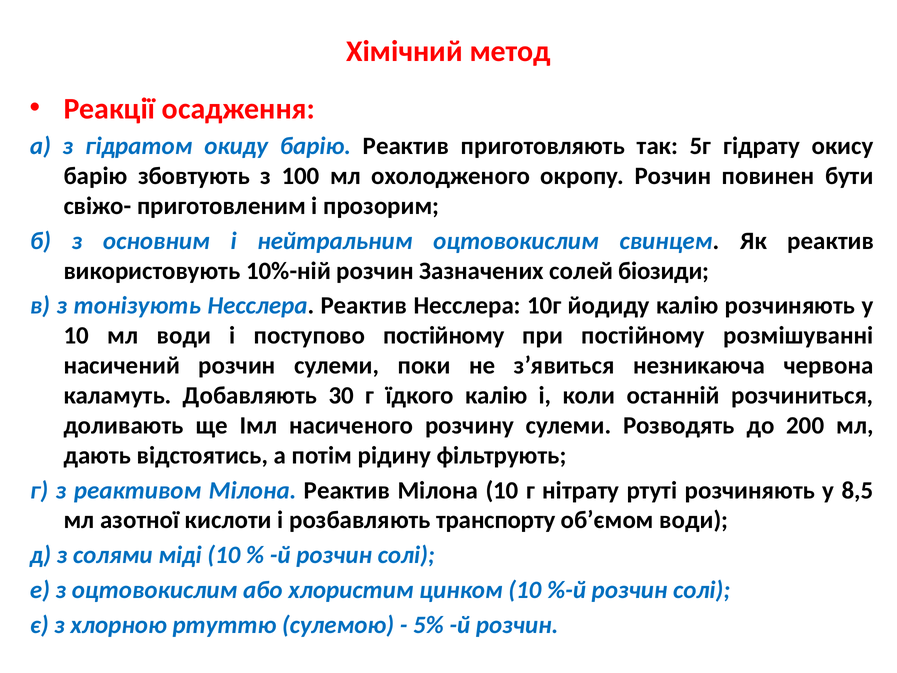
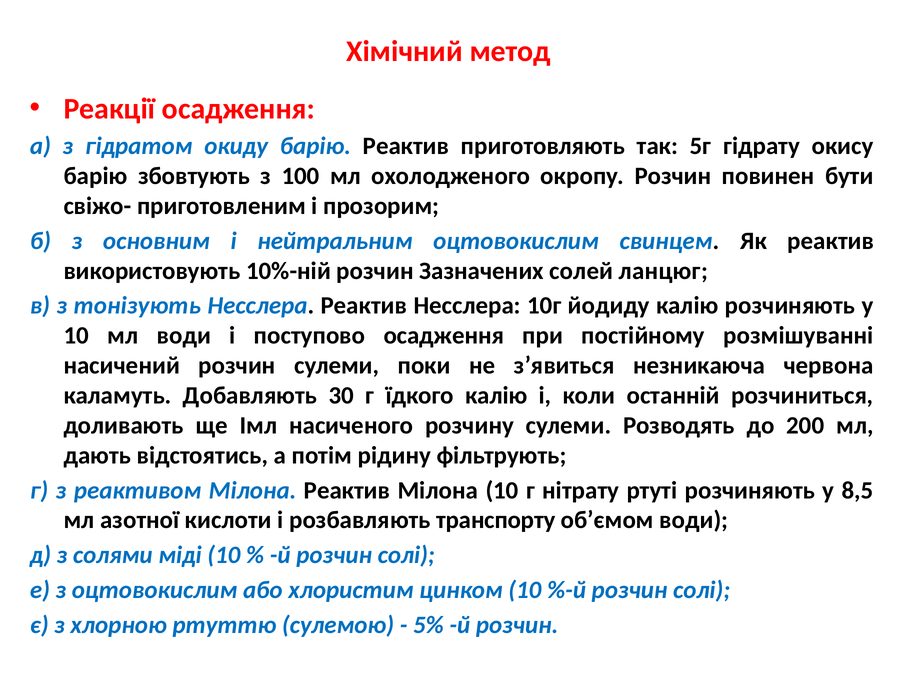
біозиди: біозиди -> ланцюг (663, 271)
поступово постійному: постійному -> осадження (444, 336)
